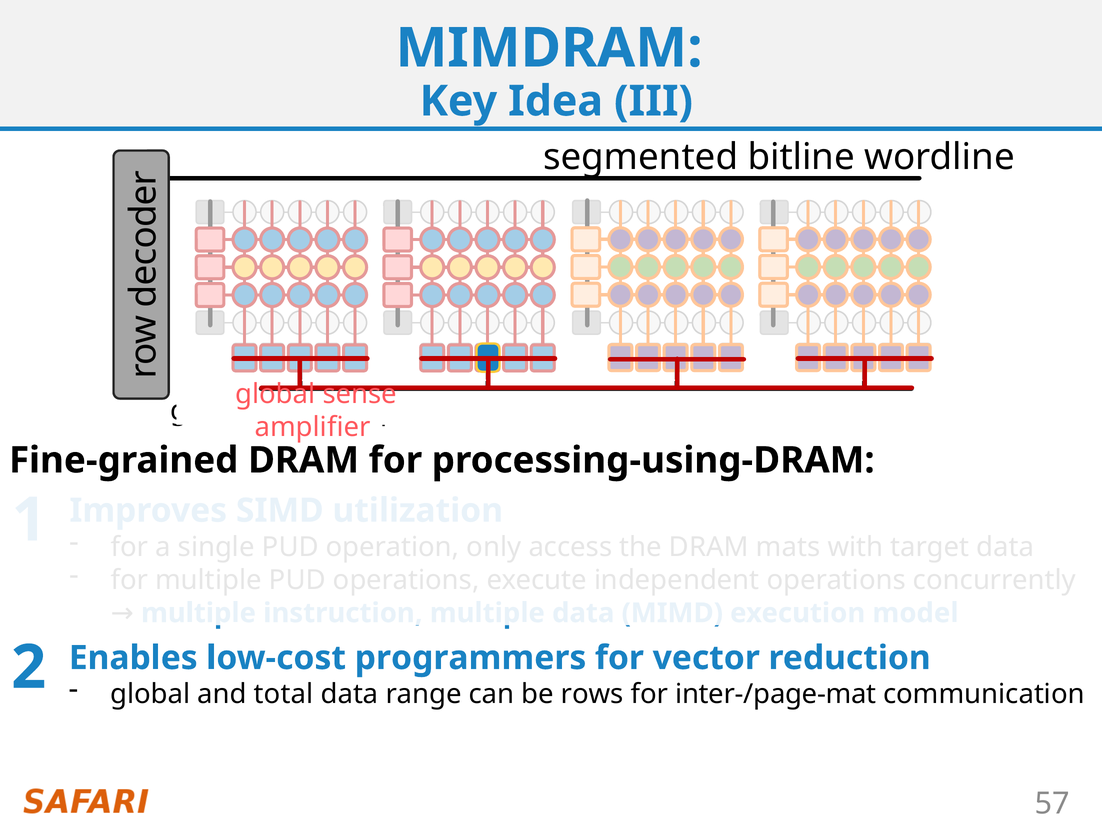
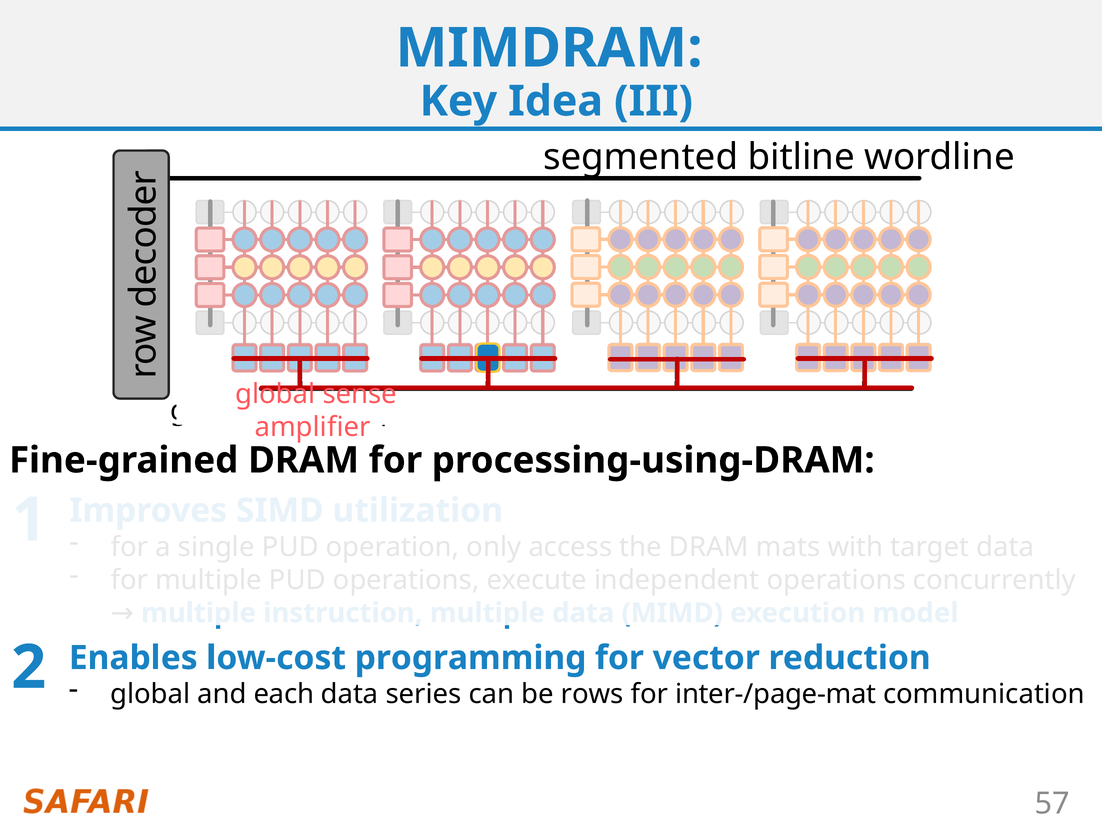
programmers: programmers -> programming (471, 658)
total: total -> each (284, 694)
range: range -> series (424, 694)
